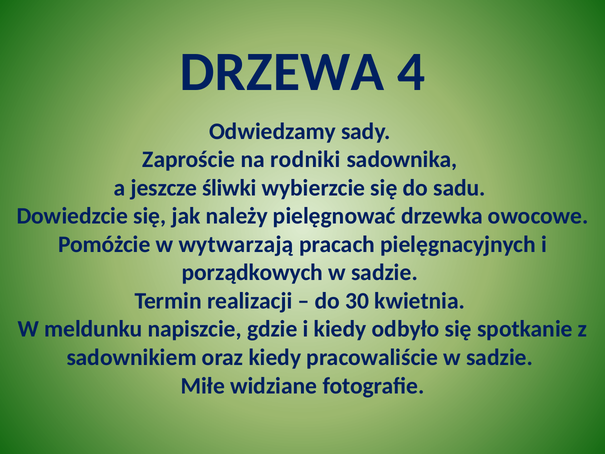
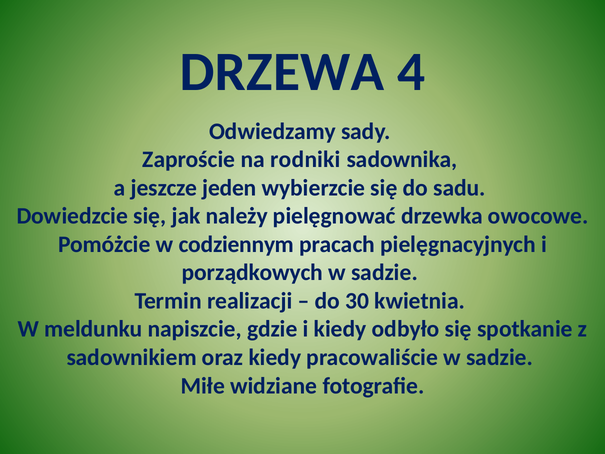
śliwki: śliwki -> jeden (229, 188)
wytwarzają: wytwarzają -> codziennym (236, 244)
